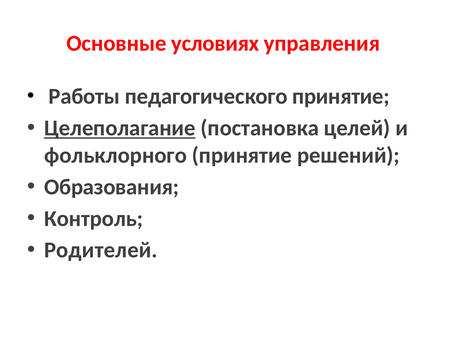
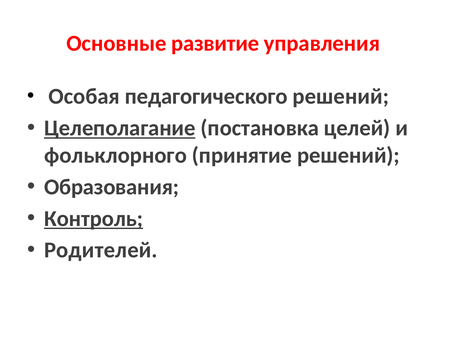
условиях: условиях -> развитие (215, 43)
Работы: Работы -> Особая (84, 97)
педагогического принятие: принятие -> решений (341, 97)
Контроль underline: none -> present (94, 219)
